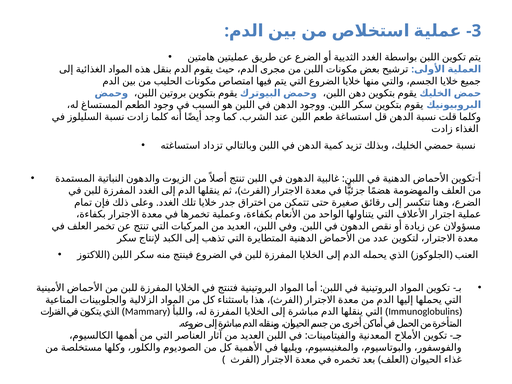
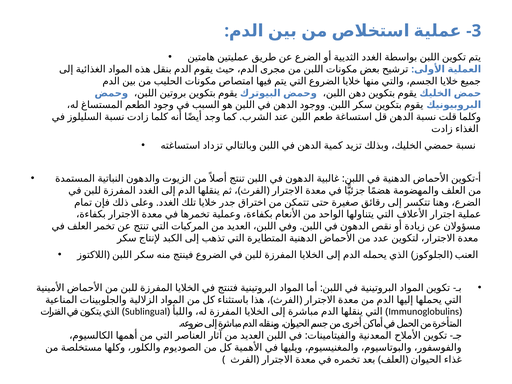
Mammary: Mammary -> Sublingual (146, 312)
